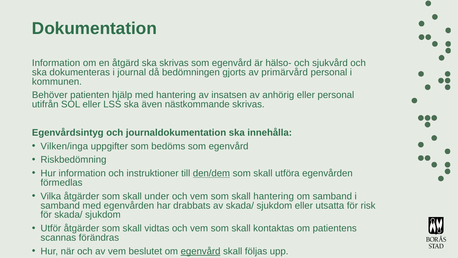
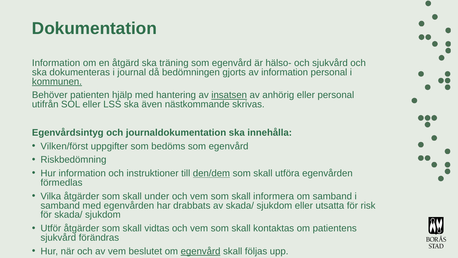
ska skrivas: skrivas -> träning (174, 63)
av primärvård: primärvård -> information (285, 72)
kommunen underline: none -> present (57, 81)
insatsen underline: none -> present (229, 95)
Vilken/inga: Vilken/inga -> Vilken/först (64, 146)
skall hantering: hantering -> informera (274, 196)
scannas: scannas -> sjukvård (58, 237)
